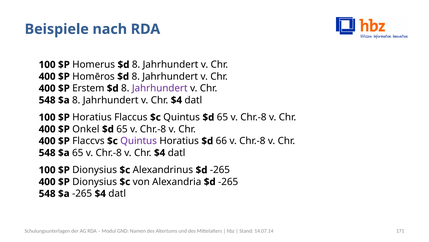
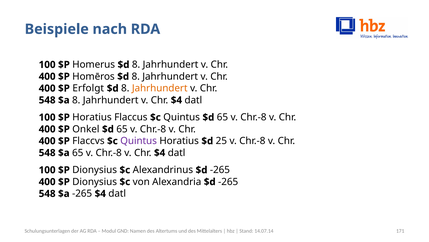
Erstem: Erstem -> Erfolgt (88, 88)
Jahrhundert colour: purple -> orange (160, 88)
66: 66 -> 25 (221, 141)
